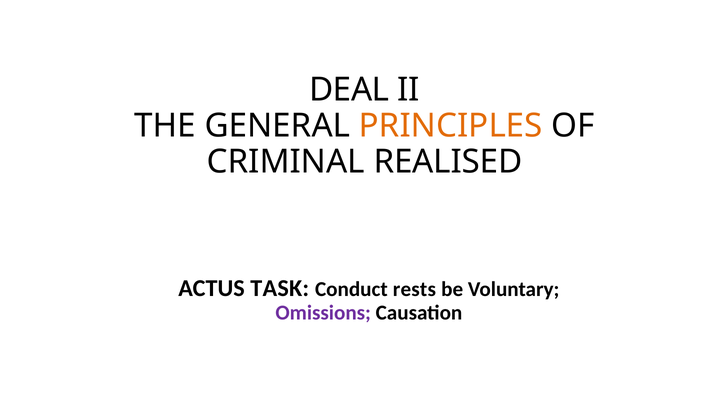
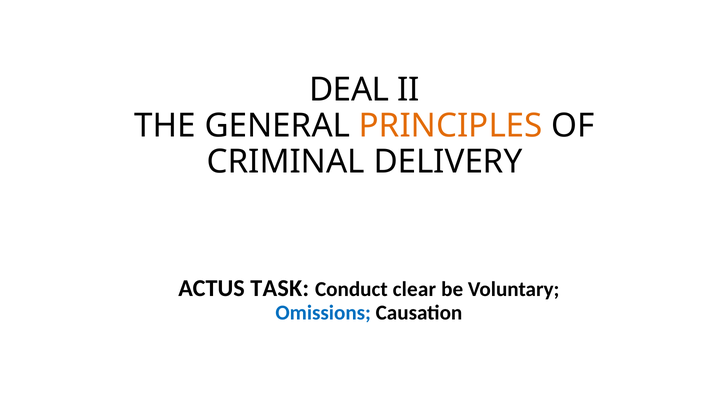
REALISED: REALISED -> DELIVERY (448, 162)
rests: rests -> clear (414, 289)
Omissions colour: purple -> blue (323, 313)
